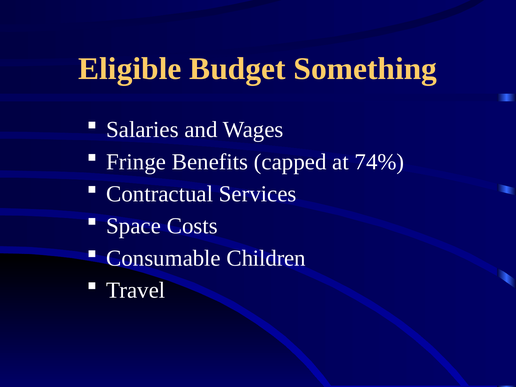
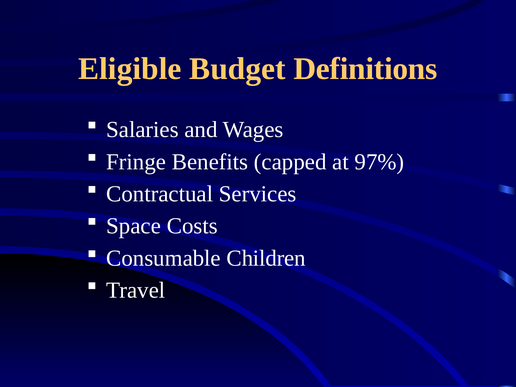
Something: Something -> Definitions (365, 69)
74%: 74% -> 97% (379, 162)
